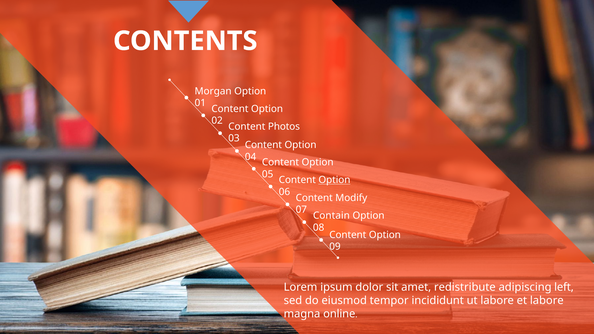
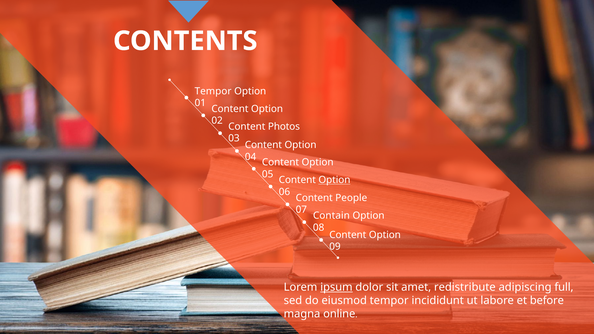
Morgan: Morgan -> Tempor (213, 91)
Modify: Modify -> People (351, 198)
ipsum underline: none -> present (336, 287)
left: left -> full (564, 287)
et labore: labore -> before (547, 301)
